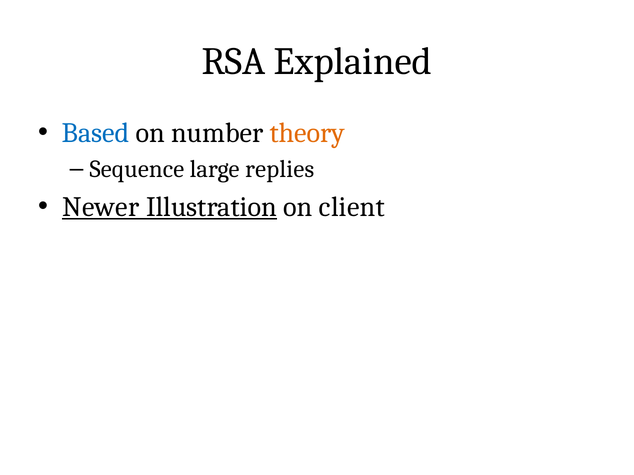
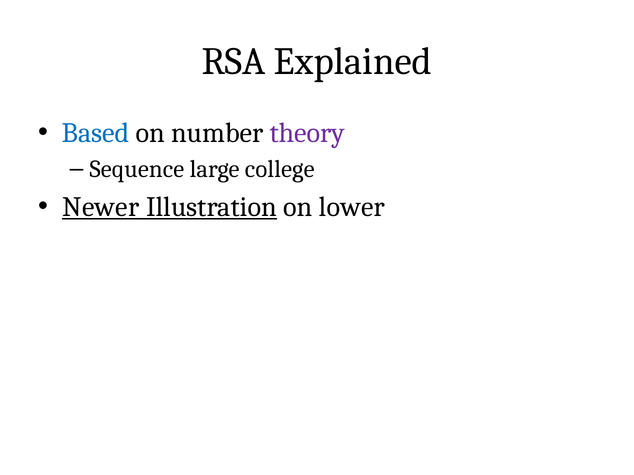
theory colour: orange -> purple (307, 133)
replies: replies -> college (280, 169)
client: client -> lower (352, 207)
